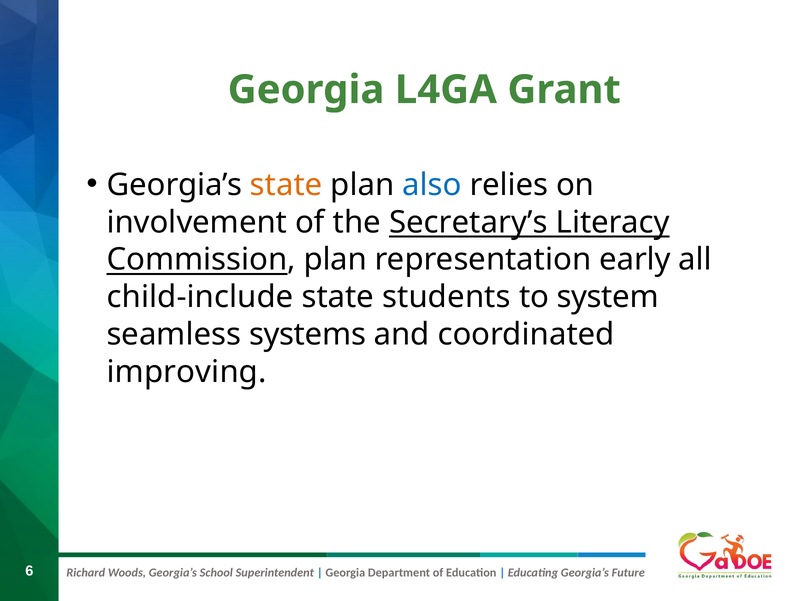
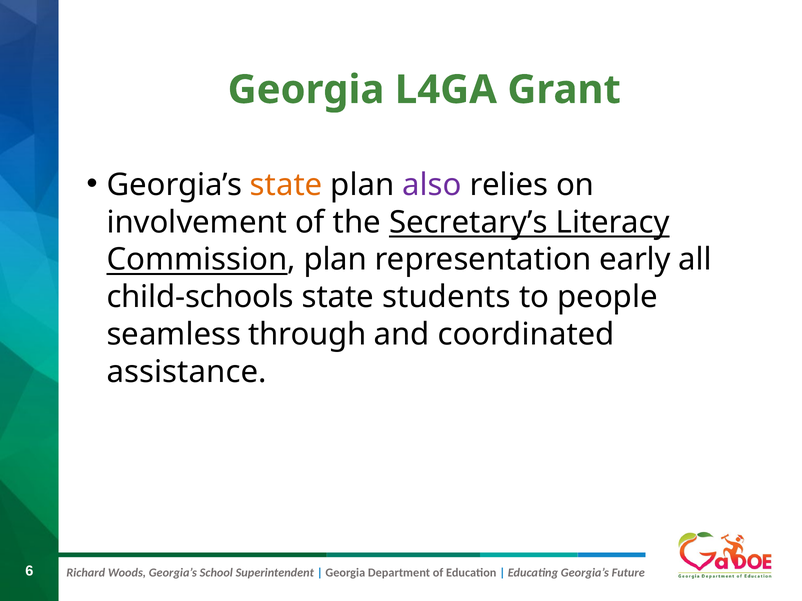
also colour: blue -> purple (432, 185)
child-include: child-include -> child-schools (200, 297)
system: system -> people (608, 297)
systems: systems -> through (307, 335)
improving: improving -> assistance (187, 372)
